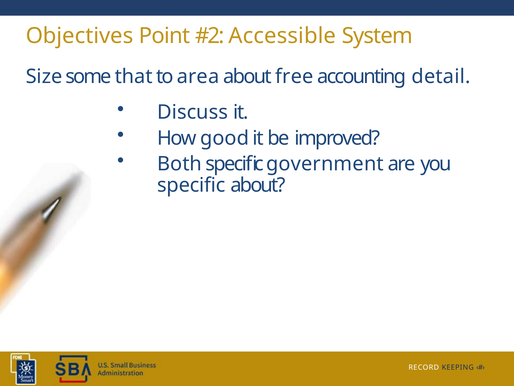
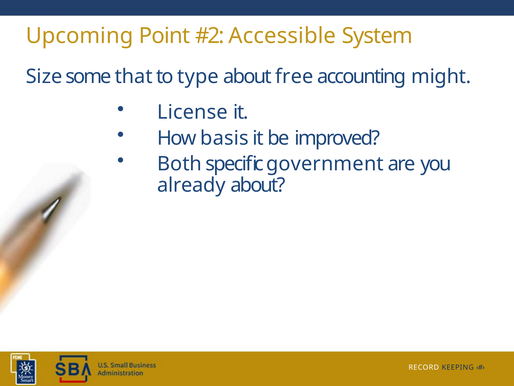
Objectives: Objectives -> Upcoming (80, 36)
area: area -> type (198, 76)
detail: detail -> might (441, 76)
Discuss: Discuss -> License (193, 112)
good: good -> basis (225, 138)
specific: specific -> already (191, 185)
